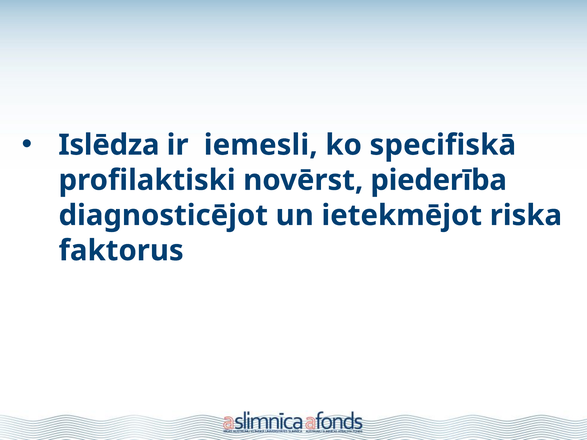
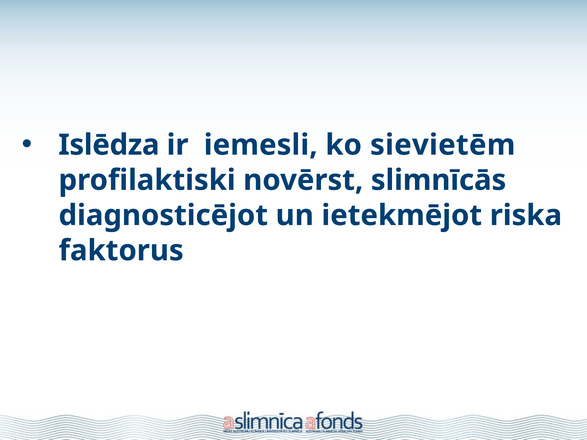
specifiskā: specifiskā -> sievietēm (443, 145)
piederība: piederība -> slimnīcās (439, 180)
